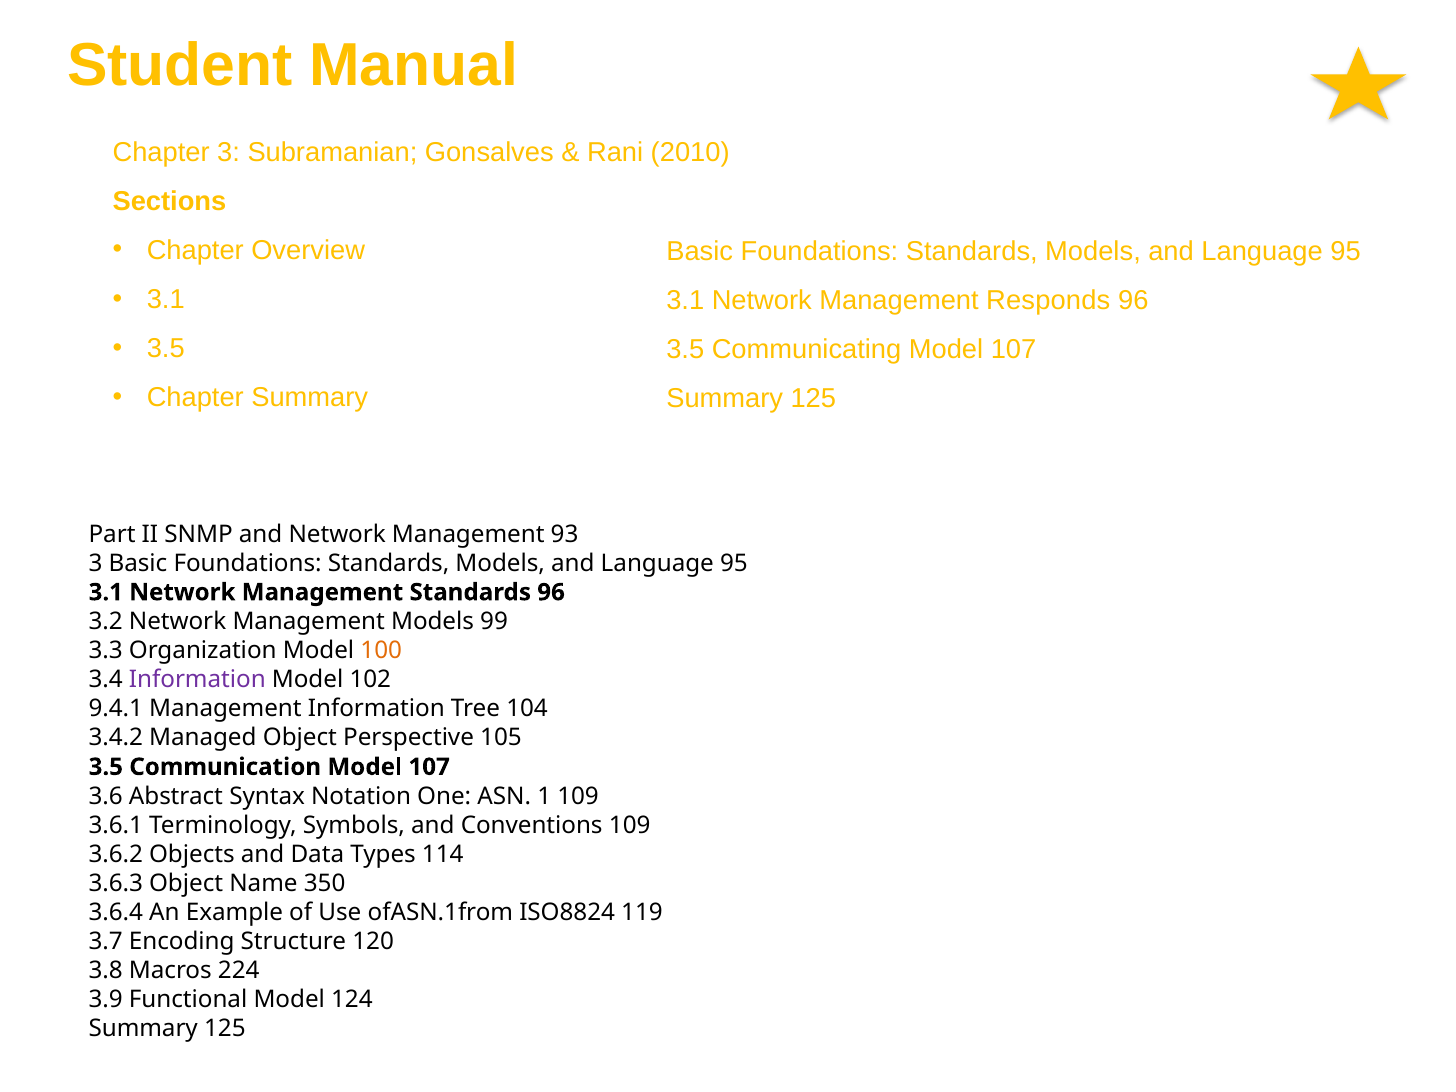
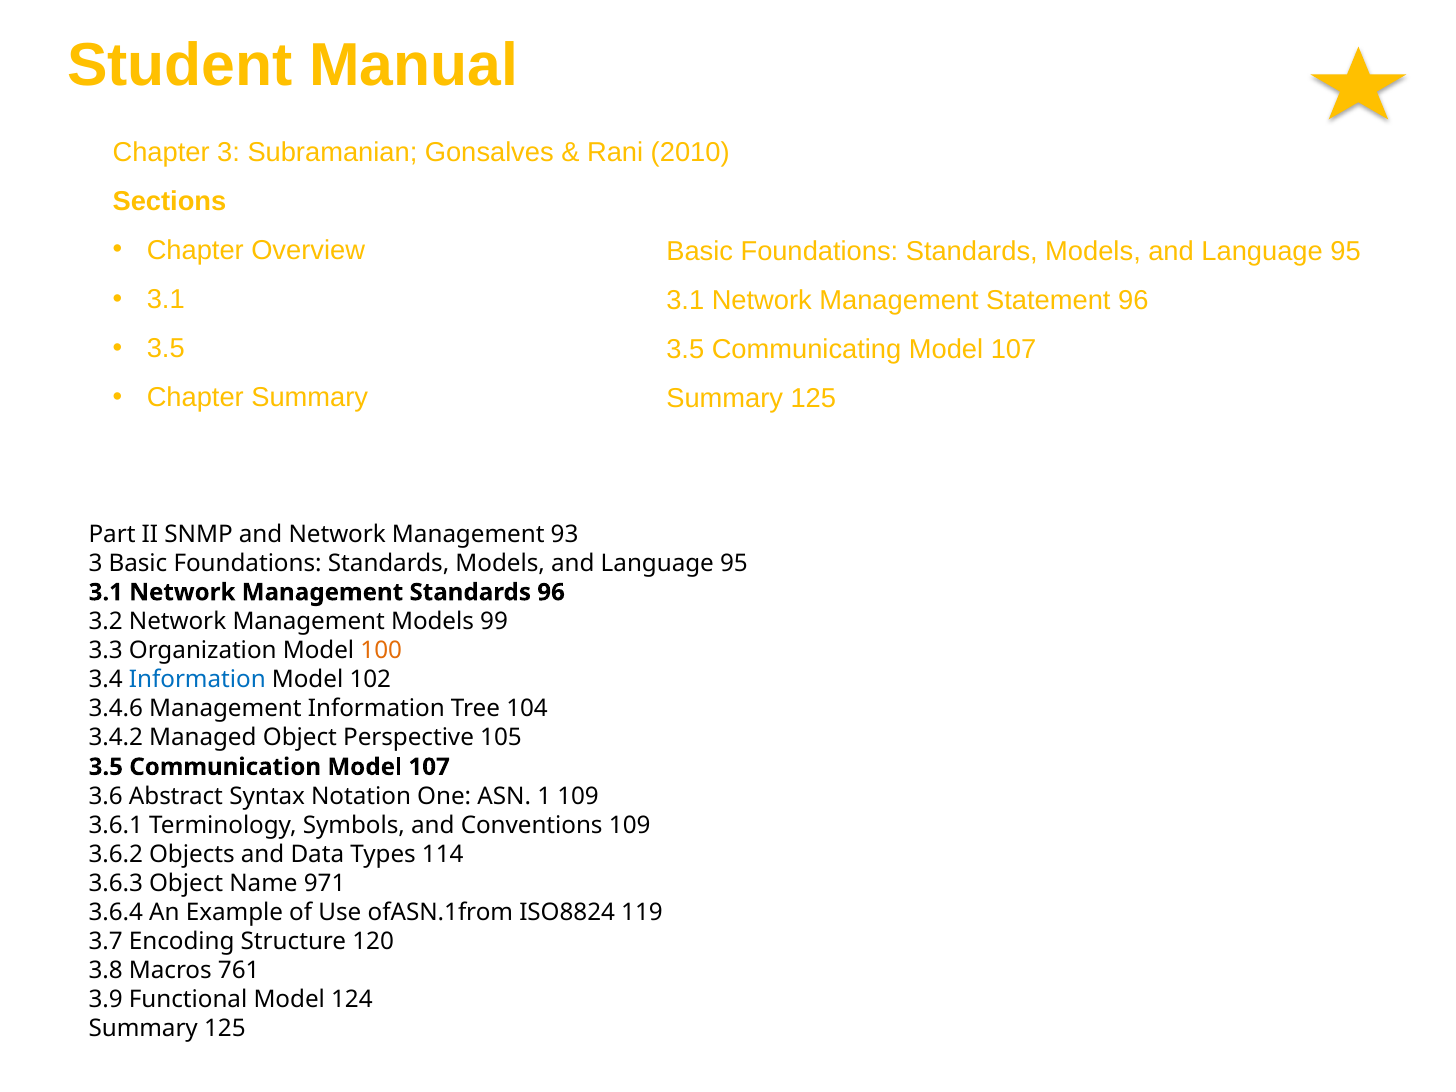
Responds: Responds -> Statement (1048, 300)
Information colour: purple -> blue (197, 680)
9.4.1: 9.4.1 -> 3.4.6 (116, 709)
350: 350 -> 971 (325, 883)
224: 224 -> 761 (239, 971)
